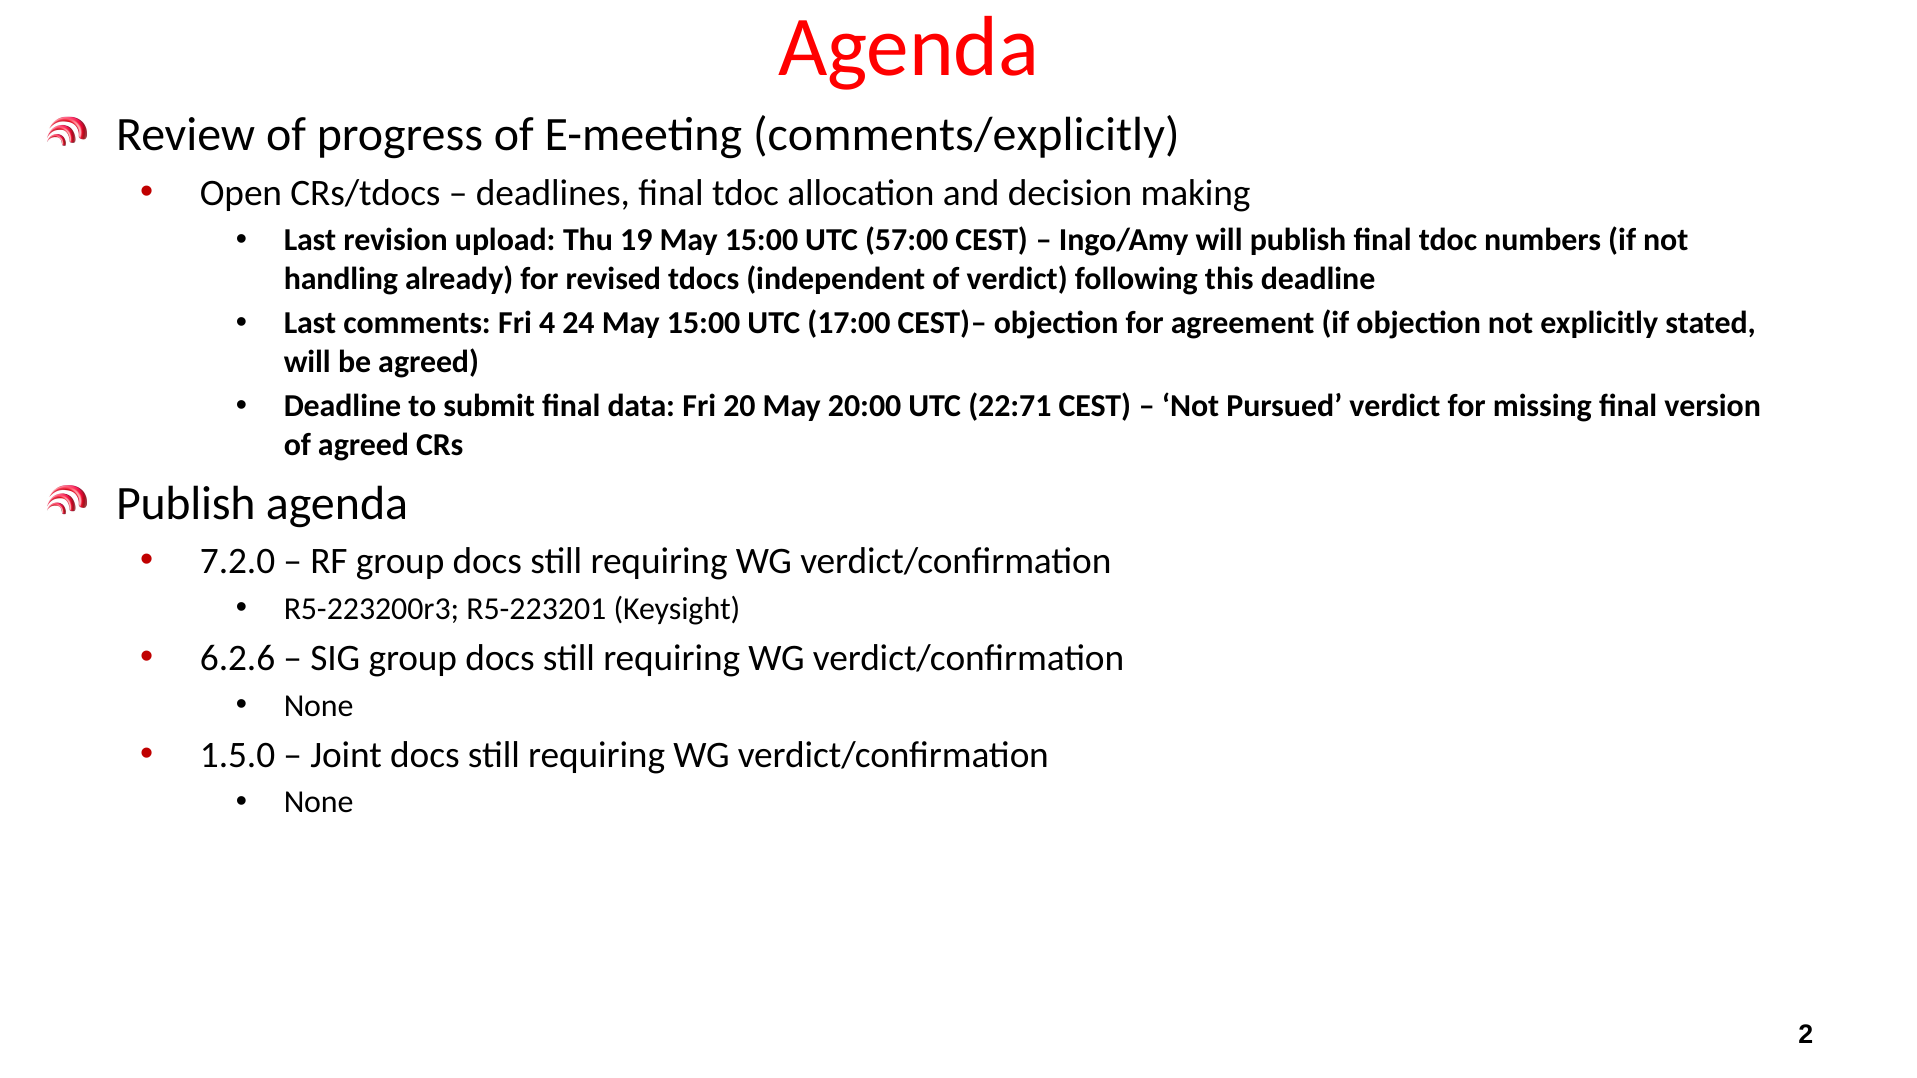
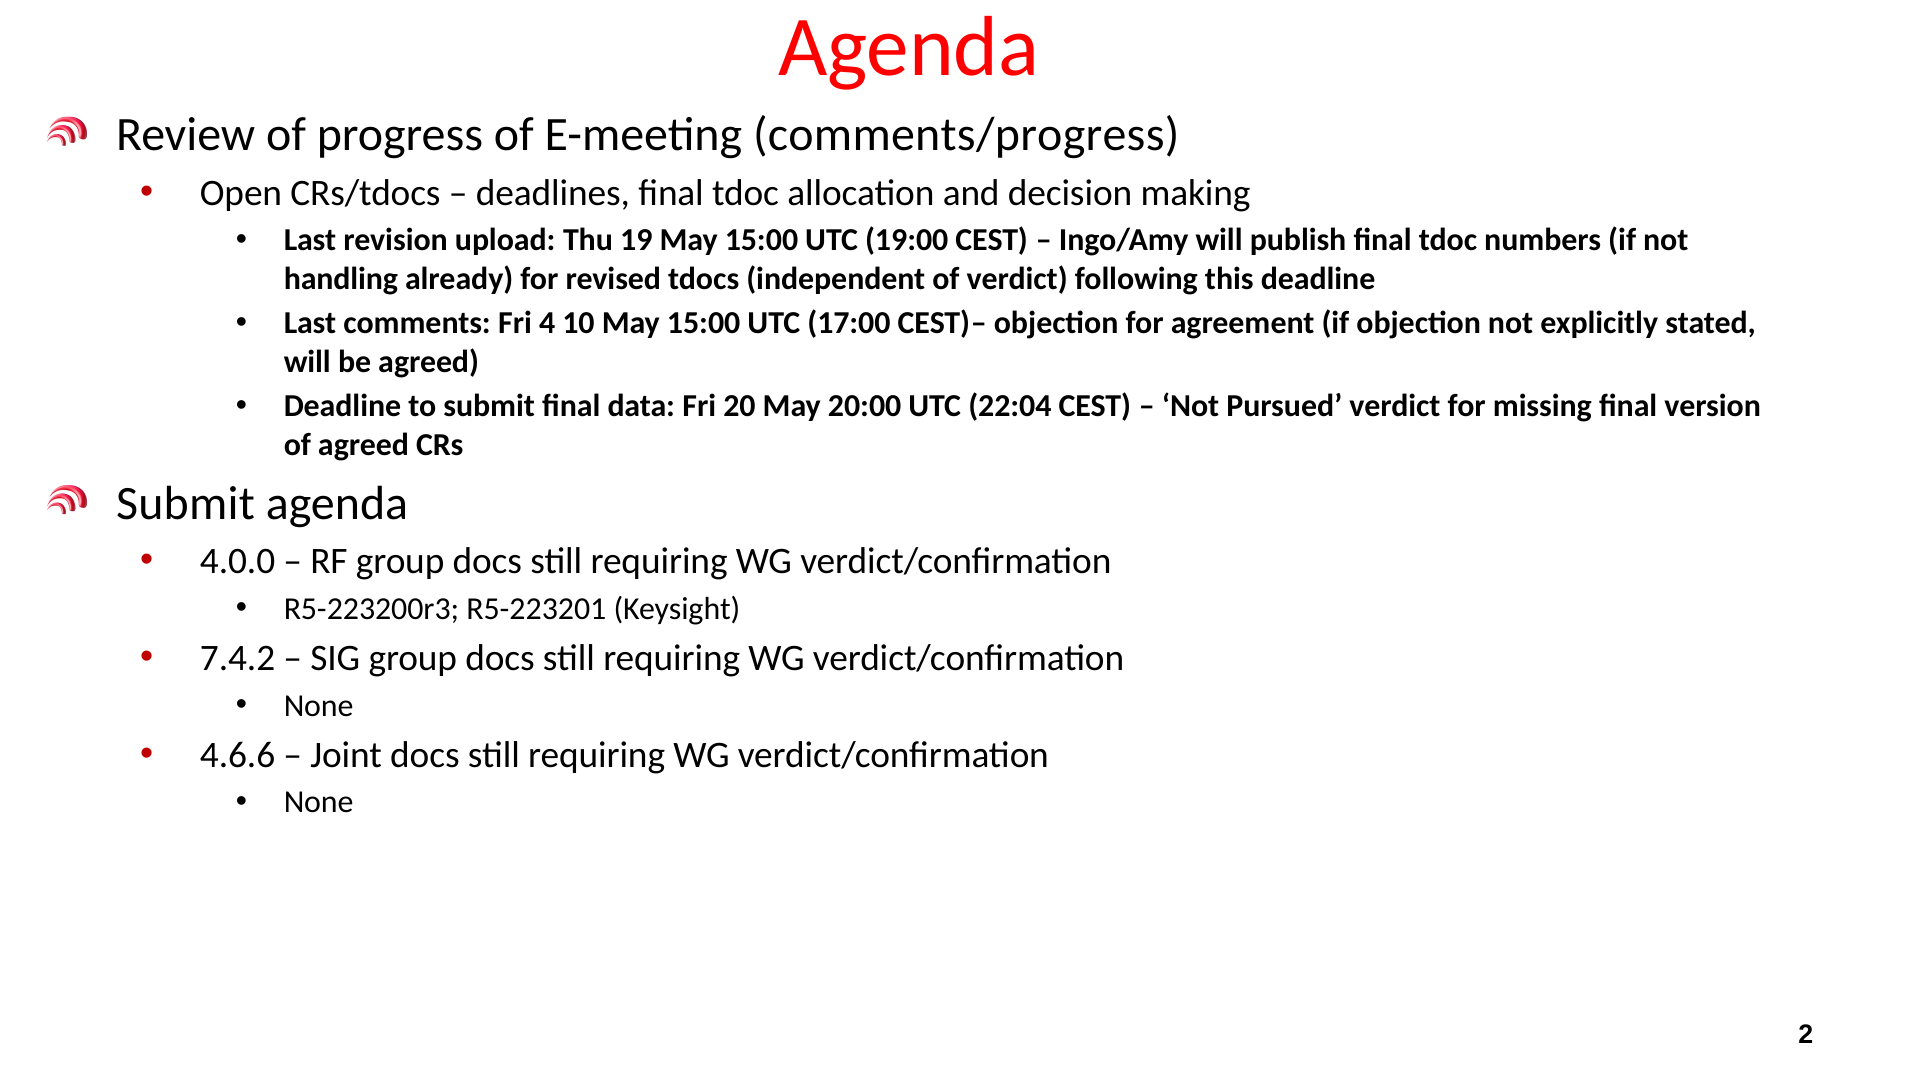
comments/explicitly: comments/explicitly -> comments/progress (966, 135)
57:00: 57:00 -> 19:00 (907, 241)
24: 24 -> 10 (579, 324)
22:71: 22:71 -> 22:04 (1010, 407)
Publish: Publish -> Submit (185, 504)
7.2.0: 7.2.0 -> 4.0.0 (238, 561)
6.2.6: 6.2.6 -> 7.4.2 (238, 658)
1.5.0: 1.5.0 -> 4.6.6 (238, 755)
